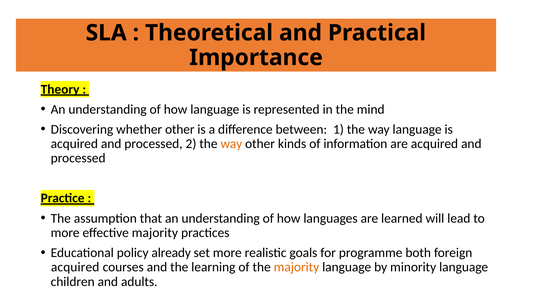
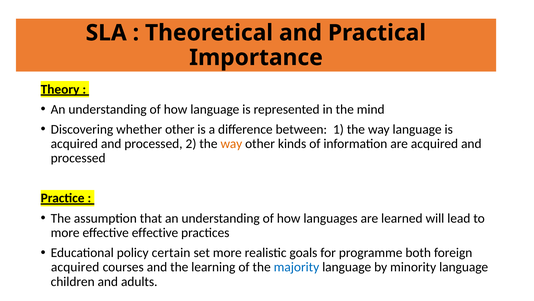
effective majority: majority -> effective (155, 232)
already: already -> certain (171, 252)
majority colour: orange -> blue (296, 267)
